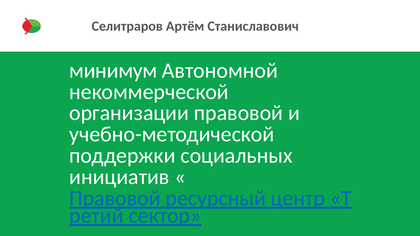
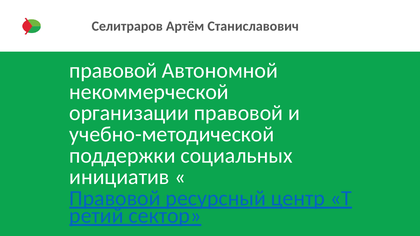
минимум: минимум -> правовой (113, 71)
